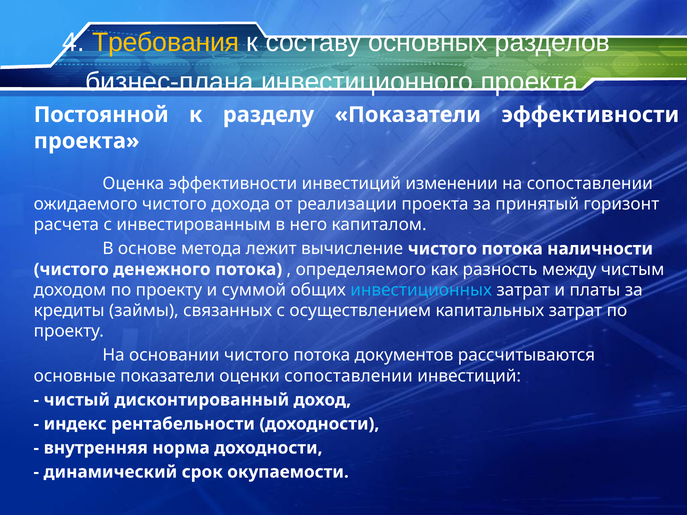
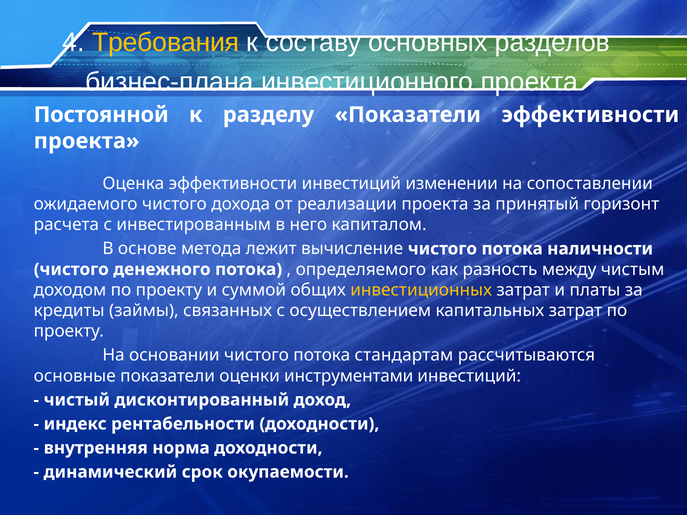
инвестиционных colour: light blue -> yellow (421, 290)
документов: документов -> стандартам (404, 355)
оценки сопоставлении: сопоставлении -> инструментами (349, 376)
